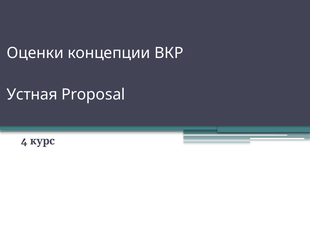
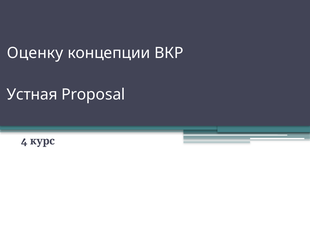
Оценки: Оценки -> Оценку (35, 53)
